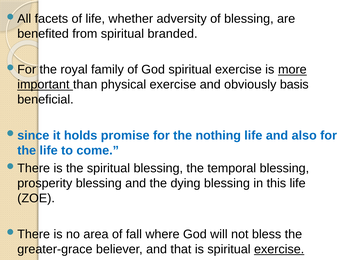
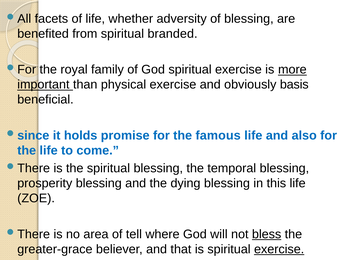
nothing: nothing -> famous (218, 136)
fall: fall -> tell (134, 234)
bless underline: none -> present (267, 234)
